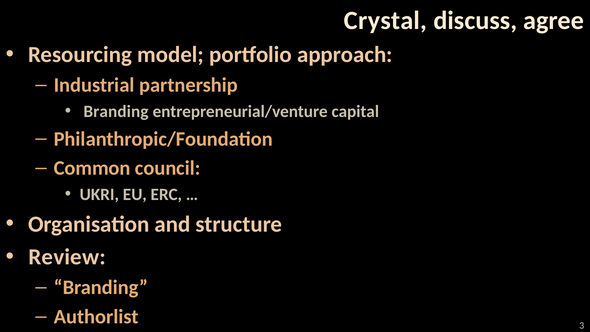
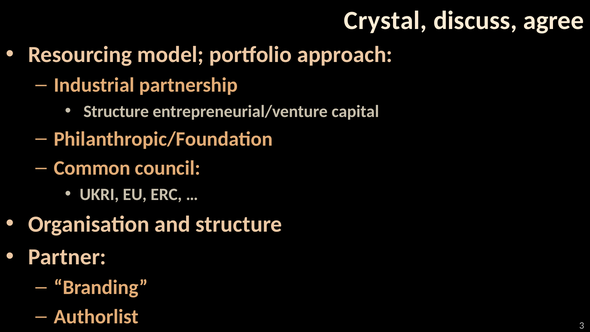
Branding: Branding -> Structure (116, 111)
Review: Review -> Partner (67, 257)
